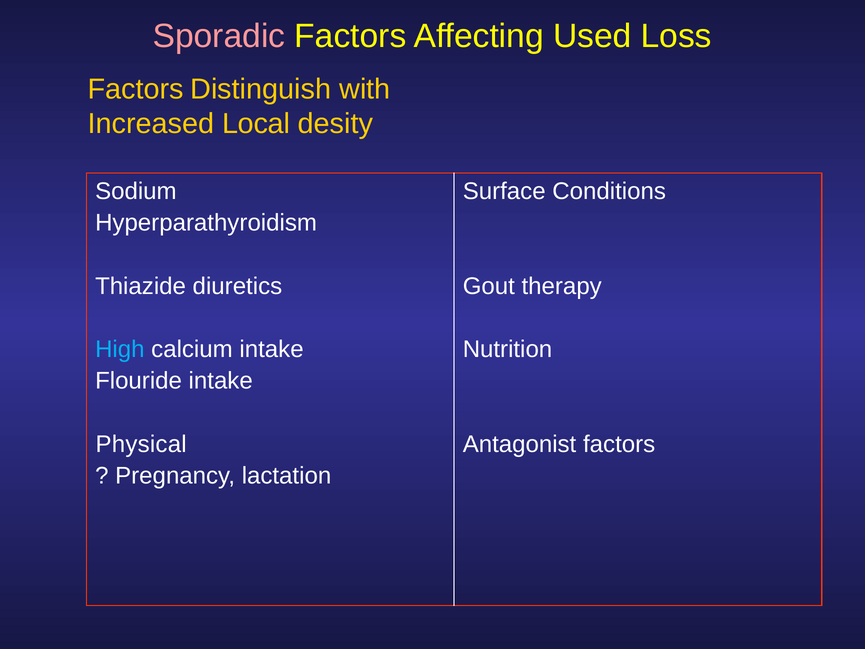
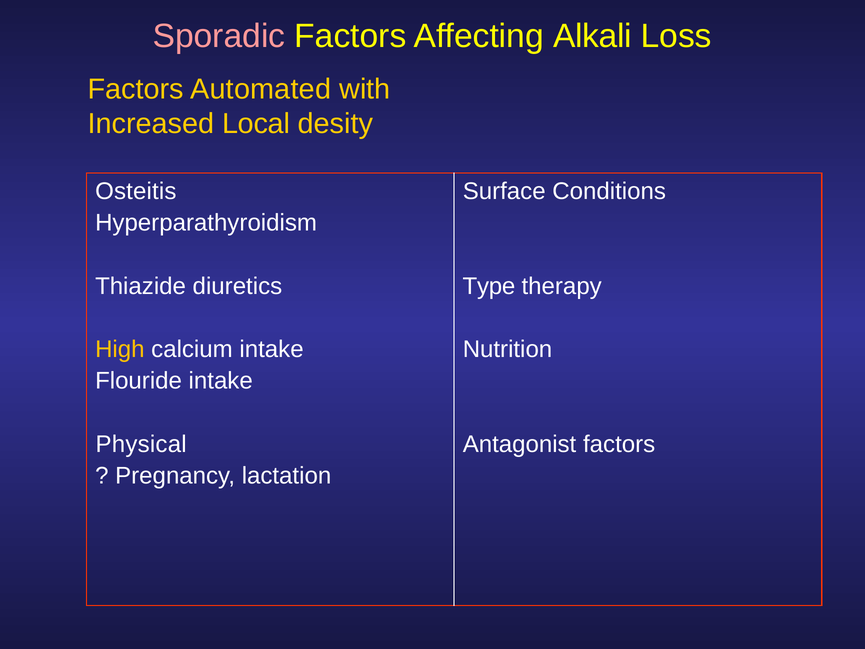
Used: Used -> Alkali (592, 36)
Distinguish: Distinguish -> Automated (261, 89)
Sodium: Sodium -> Osteitis (136, 191)
Gout: Gout -> Type (489, 286)
High colour: light blue -> yellow (120, 349)
